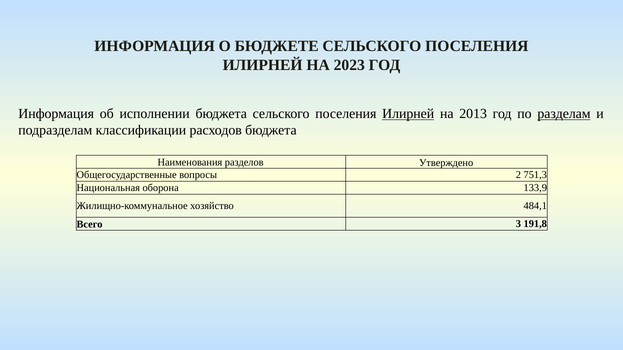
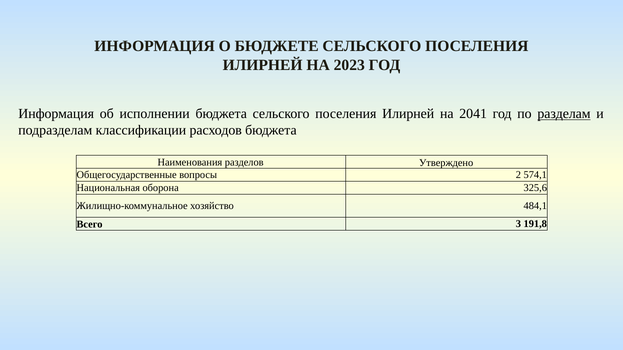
Илирней underline: present -> none (408, 114)
2013: 2013 -> 2041 (473, 114)
751,3: 751,3 -> 574,1 (535, 175)
133,9: 133,9 -> 325,6 (535, 188)
